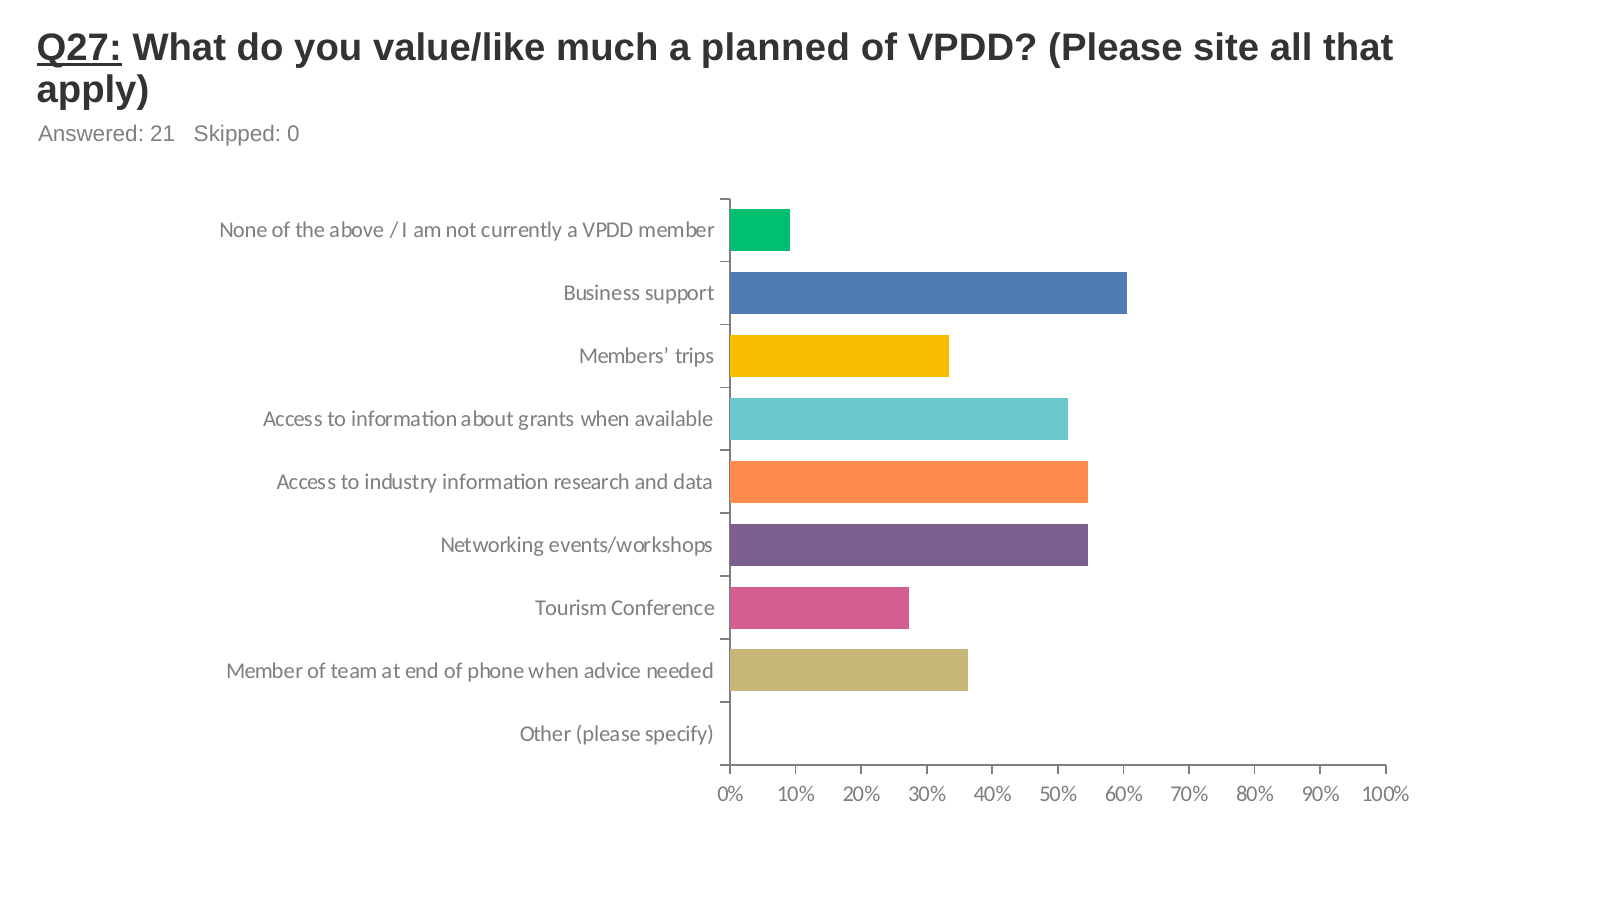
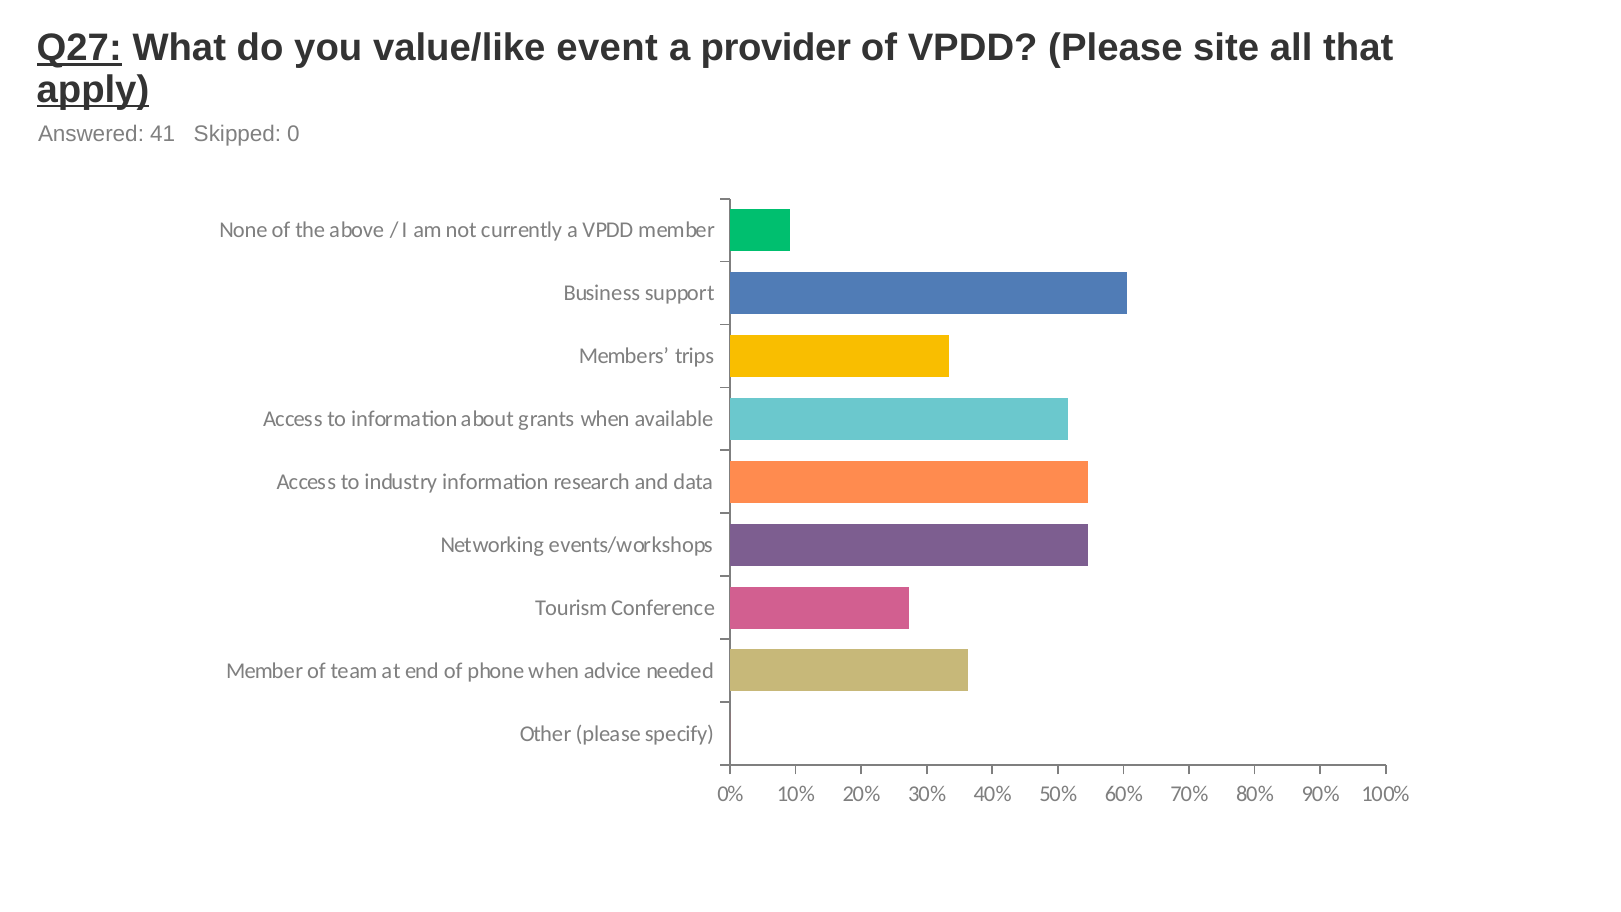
much: much -> event (607, 48)
planned: planned -> provider (776, 48)
apply underline: none -> present (93, 89)
21: 21 -> 41 (163, 134)
